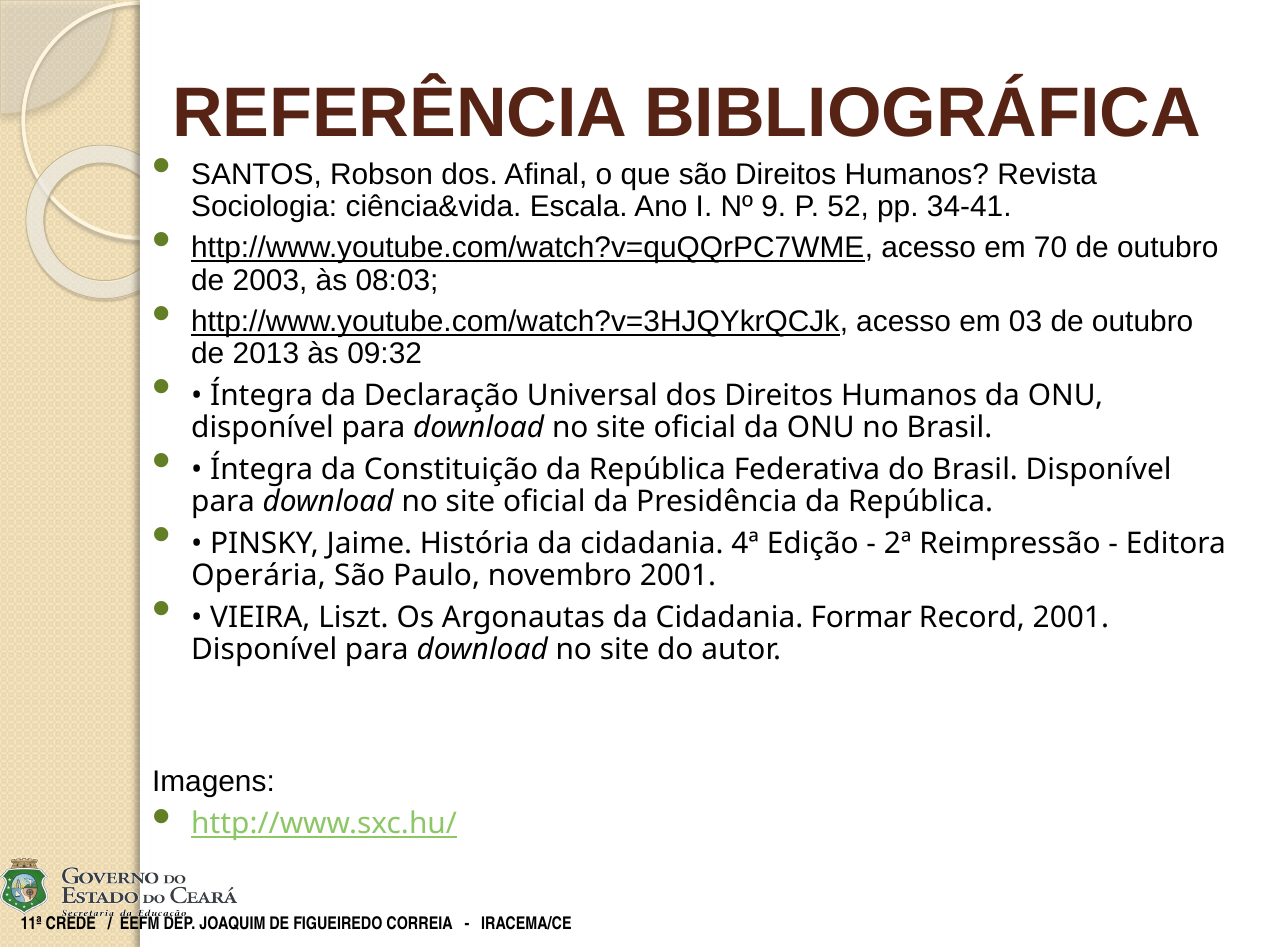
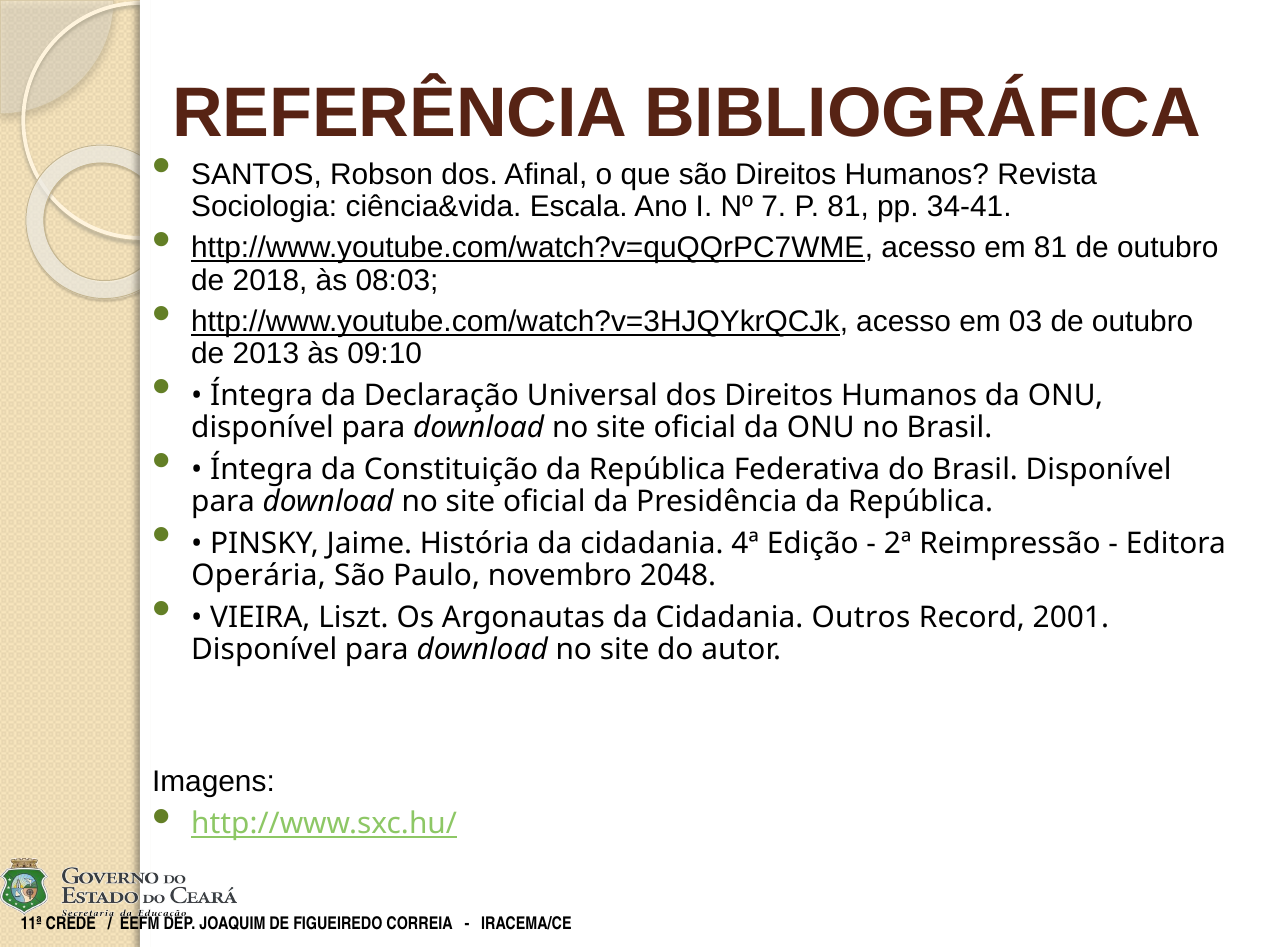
9: 9 -> 7 (774, 206)
P 52: 52 -> 81 (848, 206)
em 70: 70 -> 81 (1051, 248)
2003: 2003 -> 2018 (270, 280)
09:32: 09:32 -> 09:10 (385, 354)
novembro 2001: 2001 -> 2048 (678, 576)
Formar: Formar -> Outros (861, 618)
